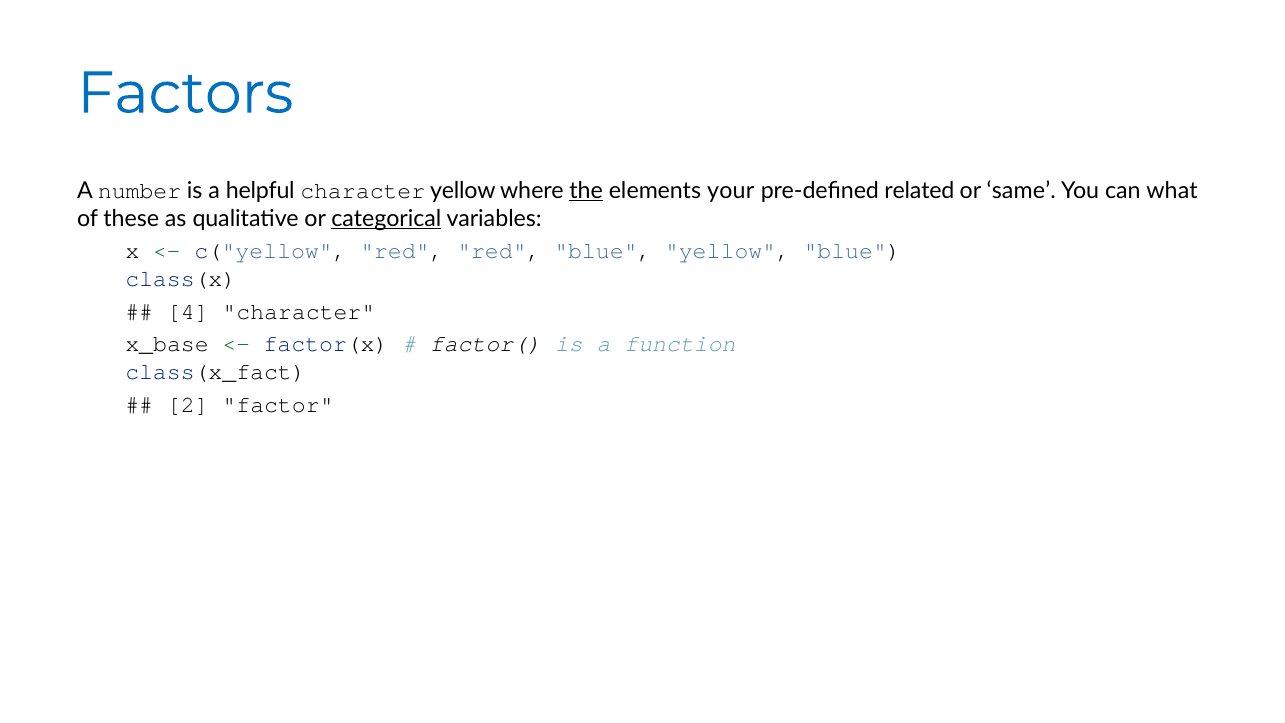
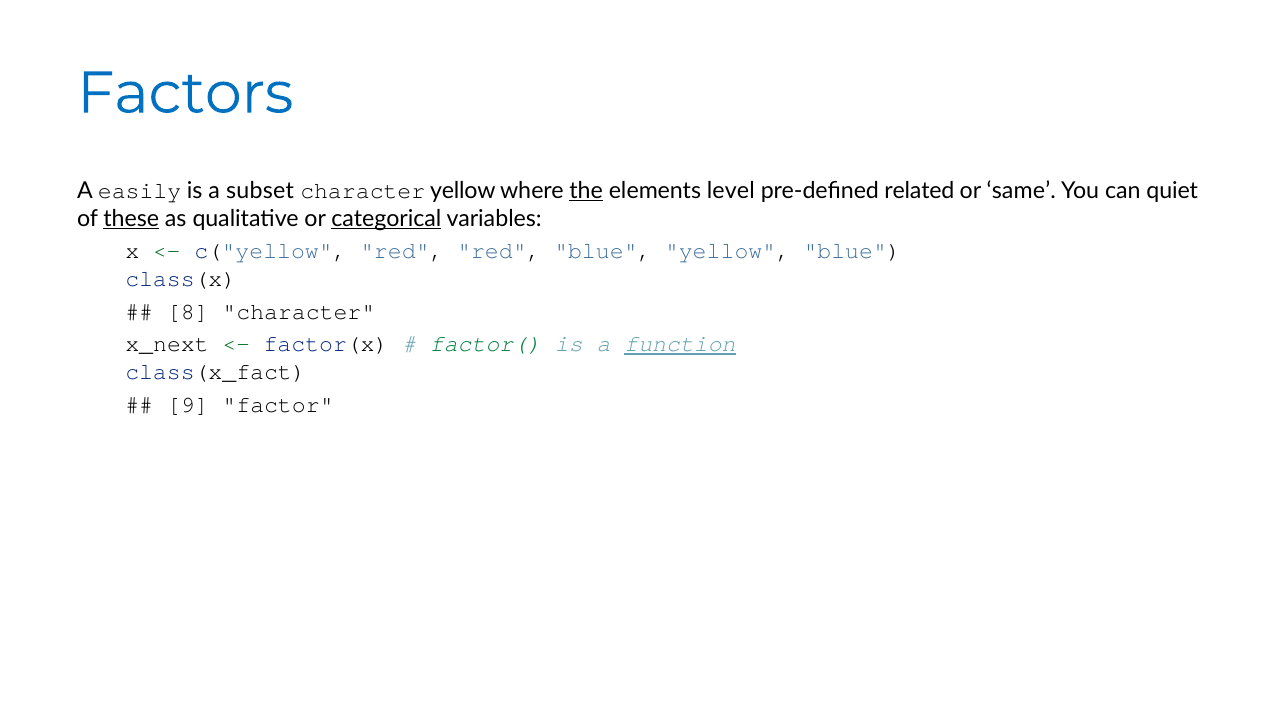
number: number -> easily (140, 191)
helpful: helpful -> subset (260, 191)
your: your -> level (731, 191)
what: what -> quiet (1172, 191)
these underline: none -> present (131, 219)
4: 4 -> 8 (188, 311)
x_base: x_base -> x_next (167, 344)
factor( colour: black -> green (486, 344)
function underline: none -> present (680, 344)
2: 2 -> 9 (188, 404)
